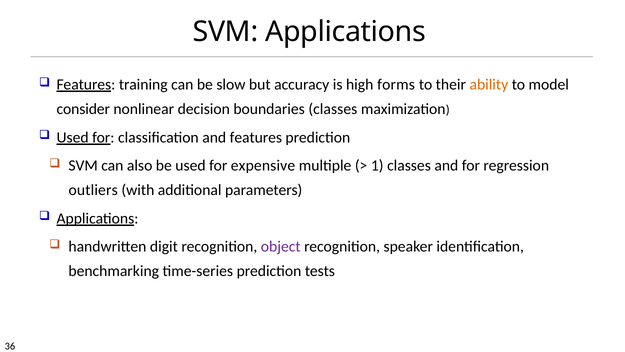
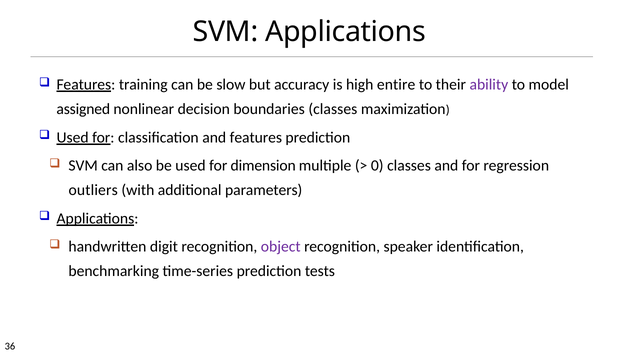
forms: forms -> entire (396, 85)
ability colour: orange -> purple (489, 85)
consider: consider -> assigned (83, 109)
expensive: expensive -> dimension (263, 165)
1: 1 -> 0 (377, 165)
